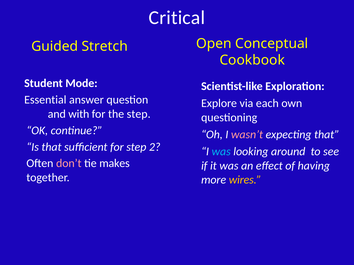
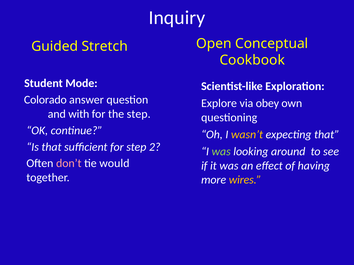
Critical: Critical -> Inquiry (177, 18)
Essential: Essential -> Colorado (45, 100)
each: each -> obey (267, 103)
wasn’t colour: pink -> yellow (247, 135)
was colour: light blue -> light green (221, 152)
makes: makes -> would (114, 164)
